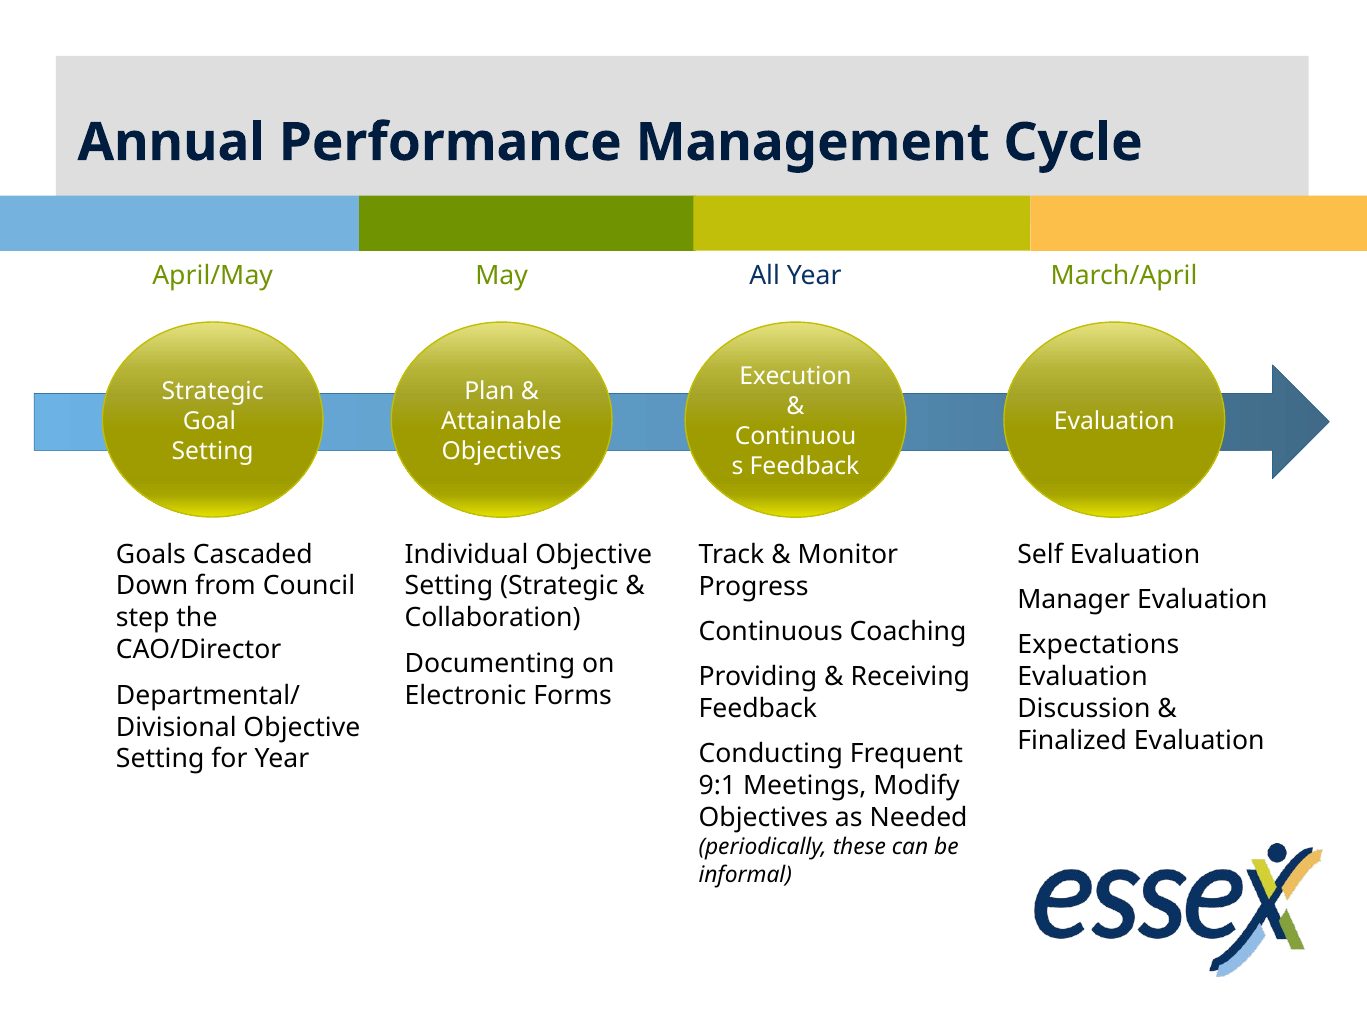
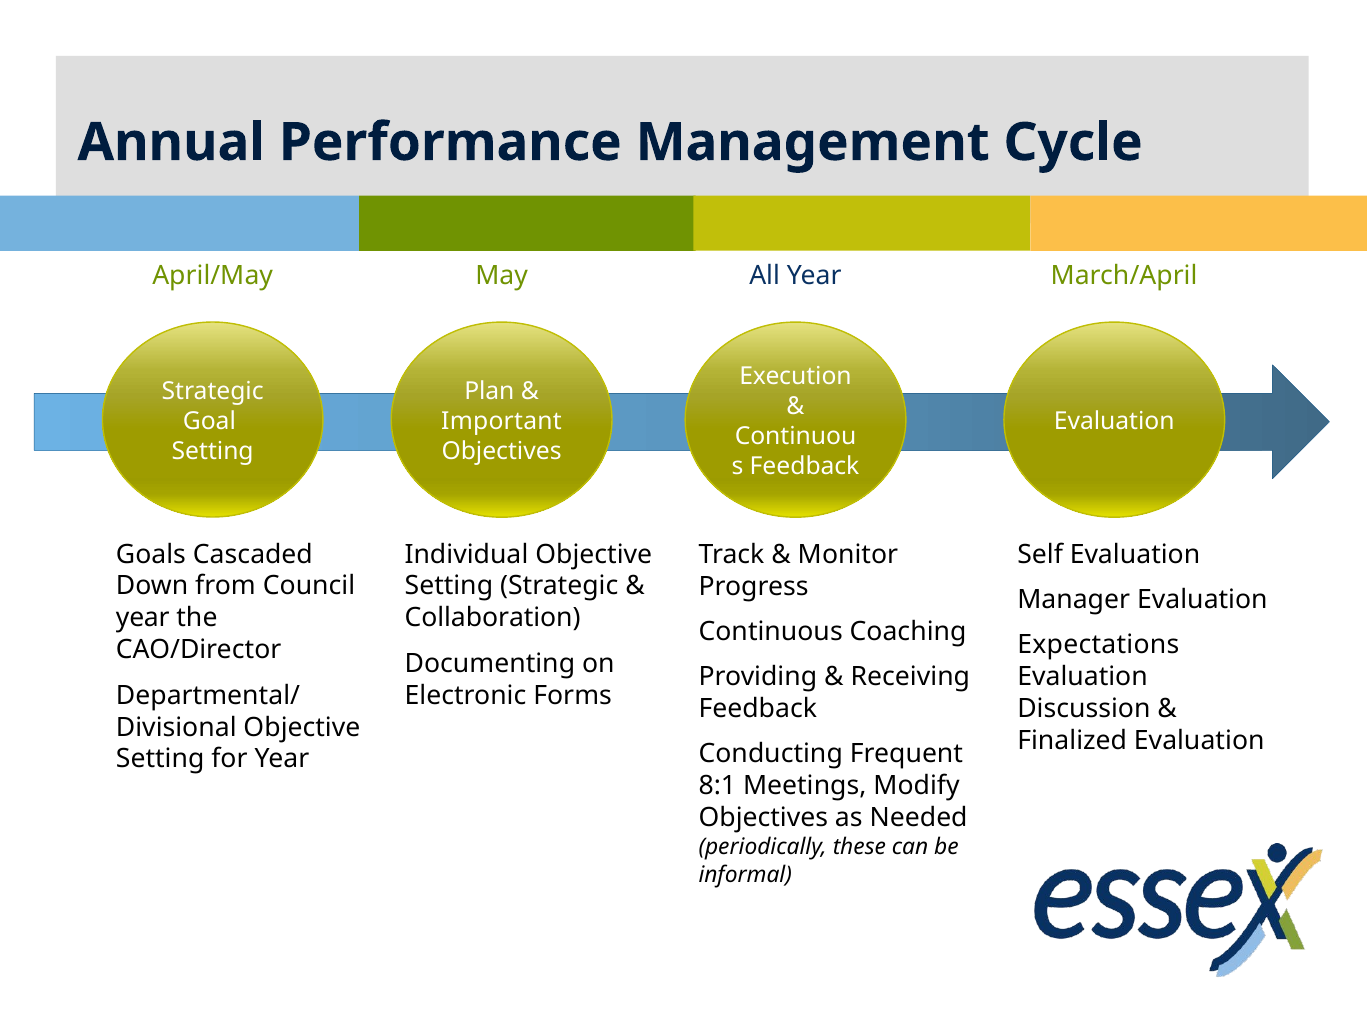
Attainable: Attainable -> Important (501, 421)
step: step -> year (143, 618)
9:1: 9:1 -> 8:1 (717, 785)
